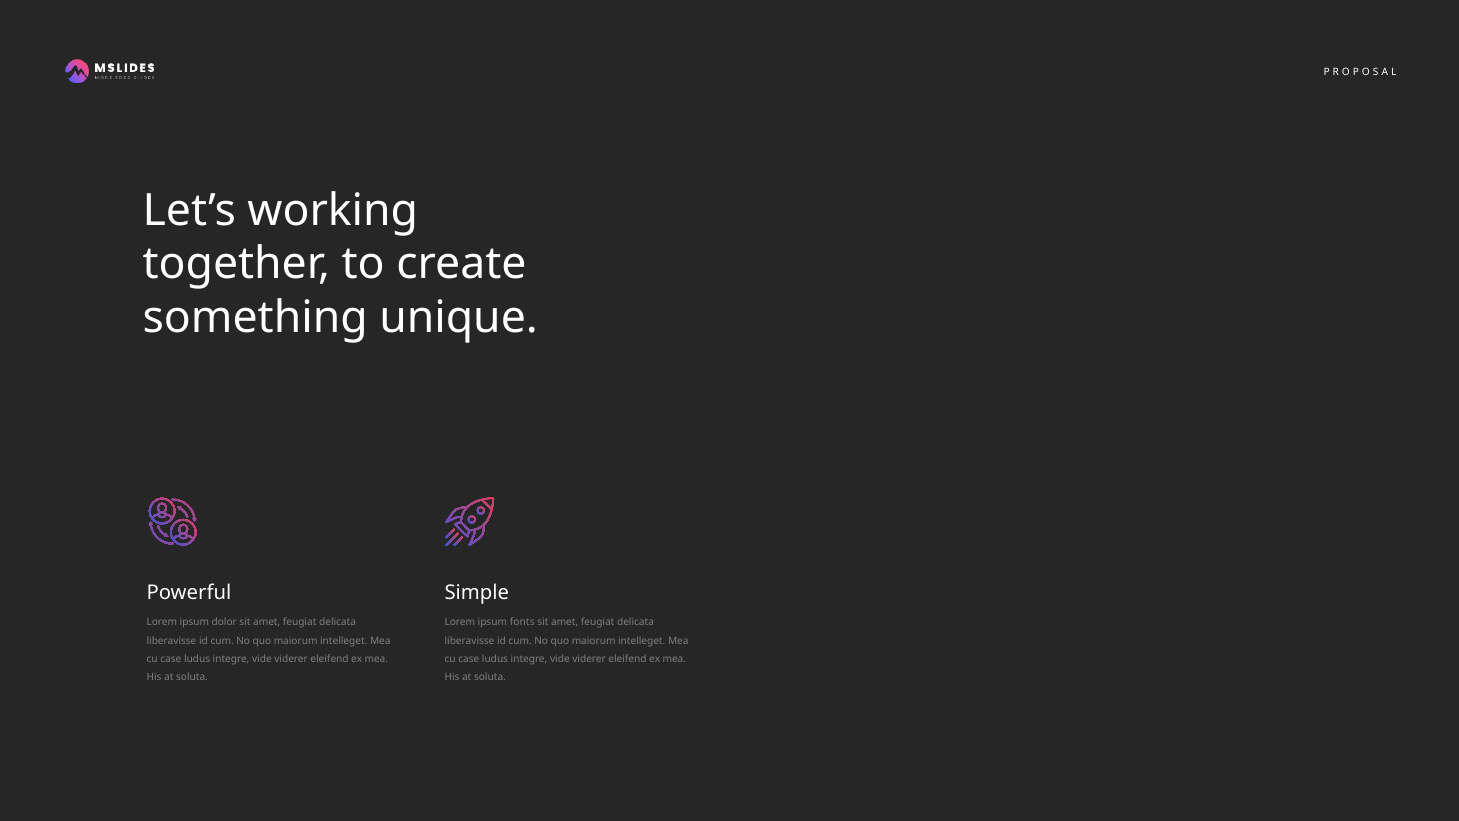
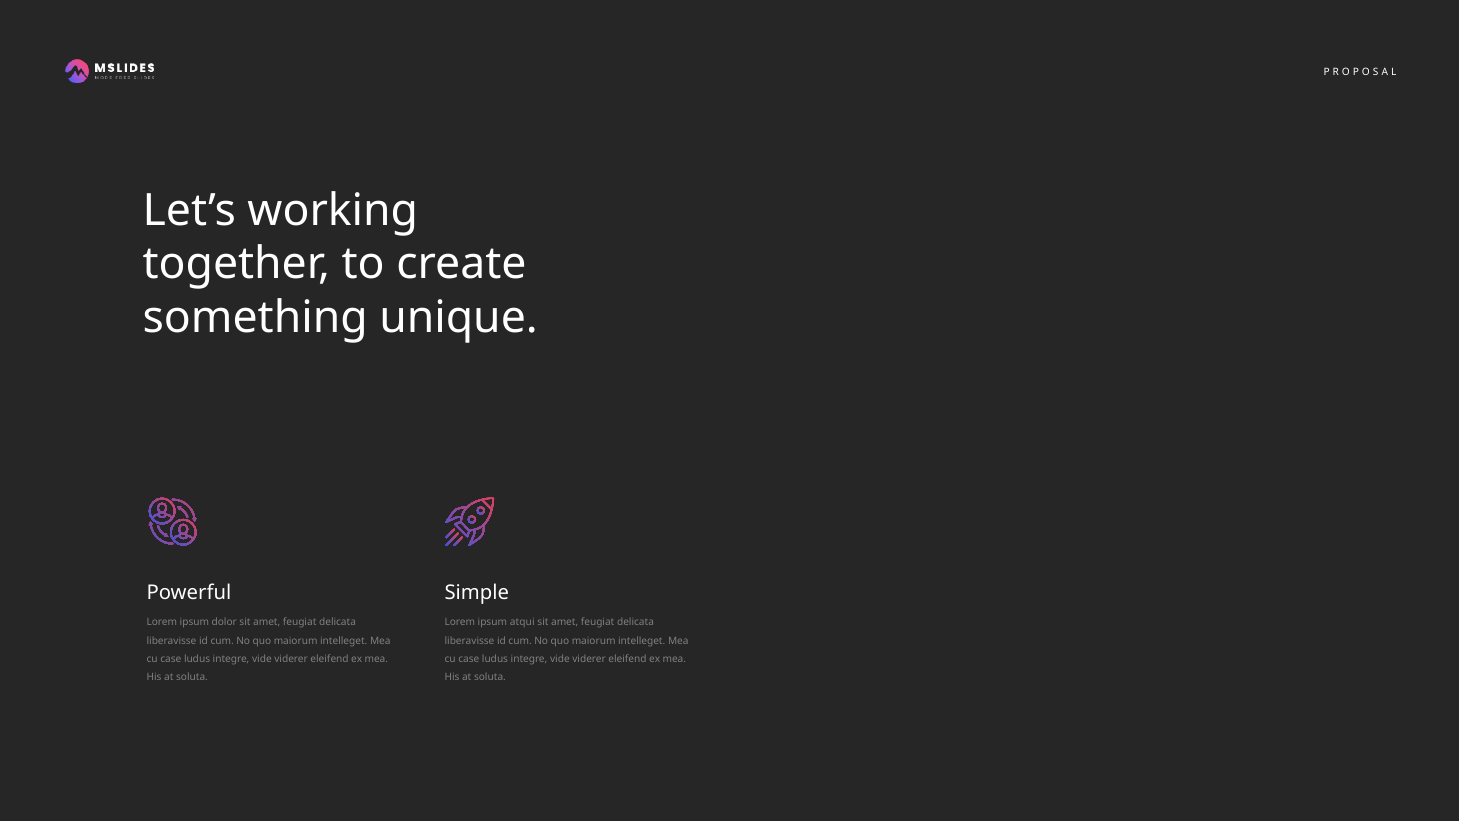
fonts: fonts -> atqui (522, 622)
